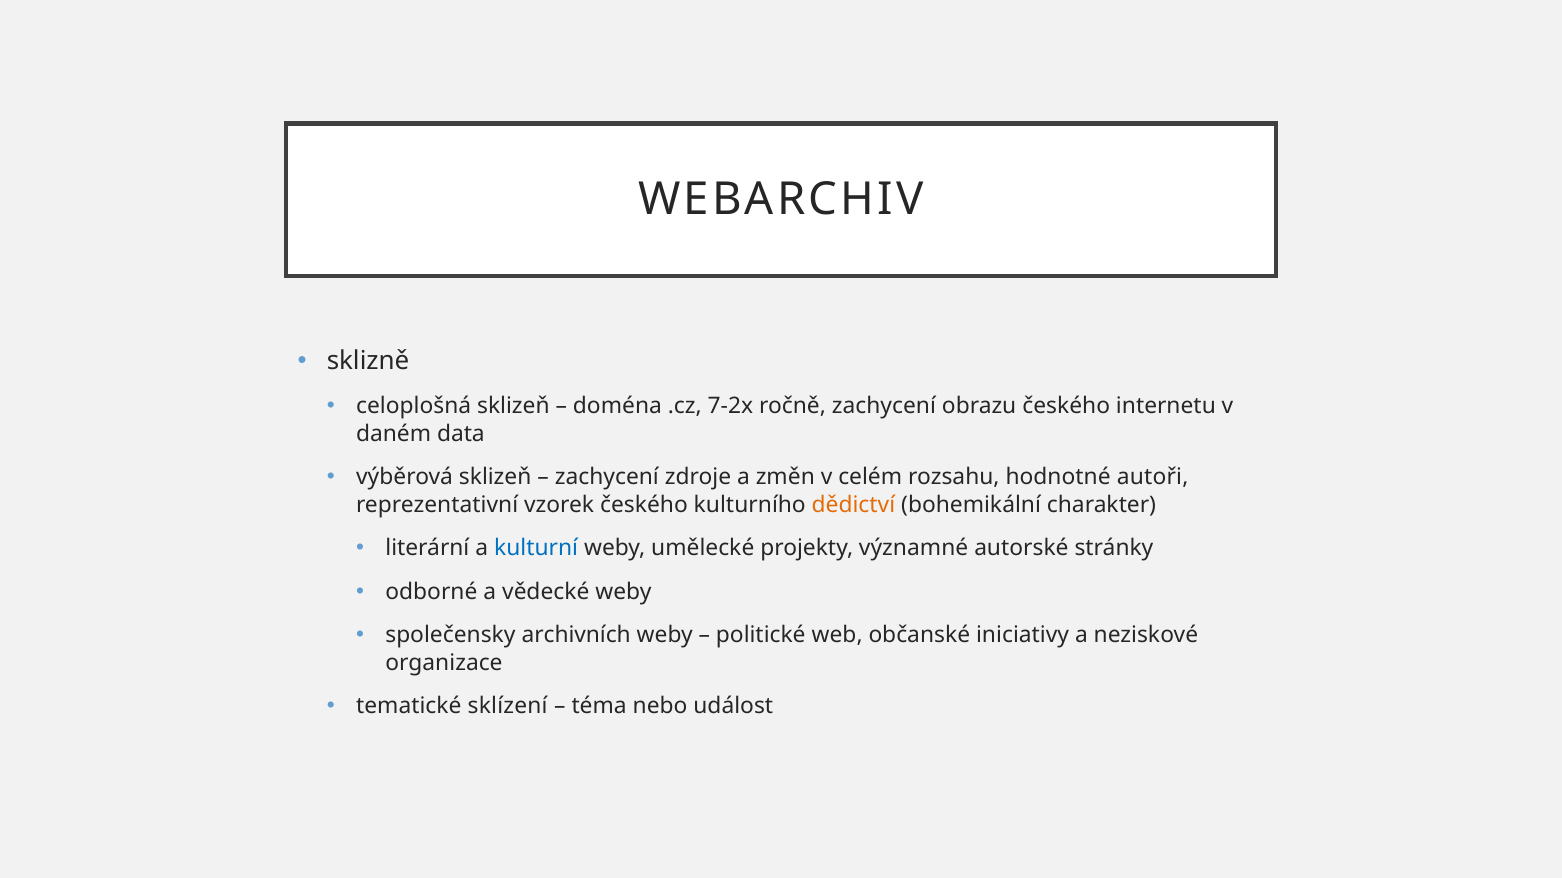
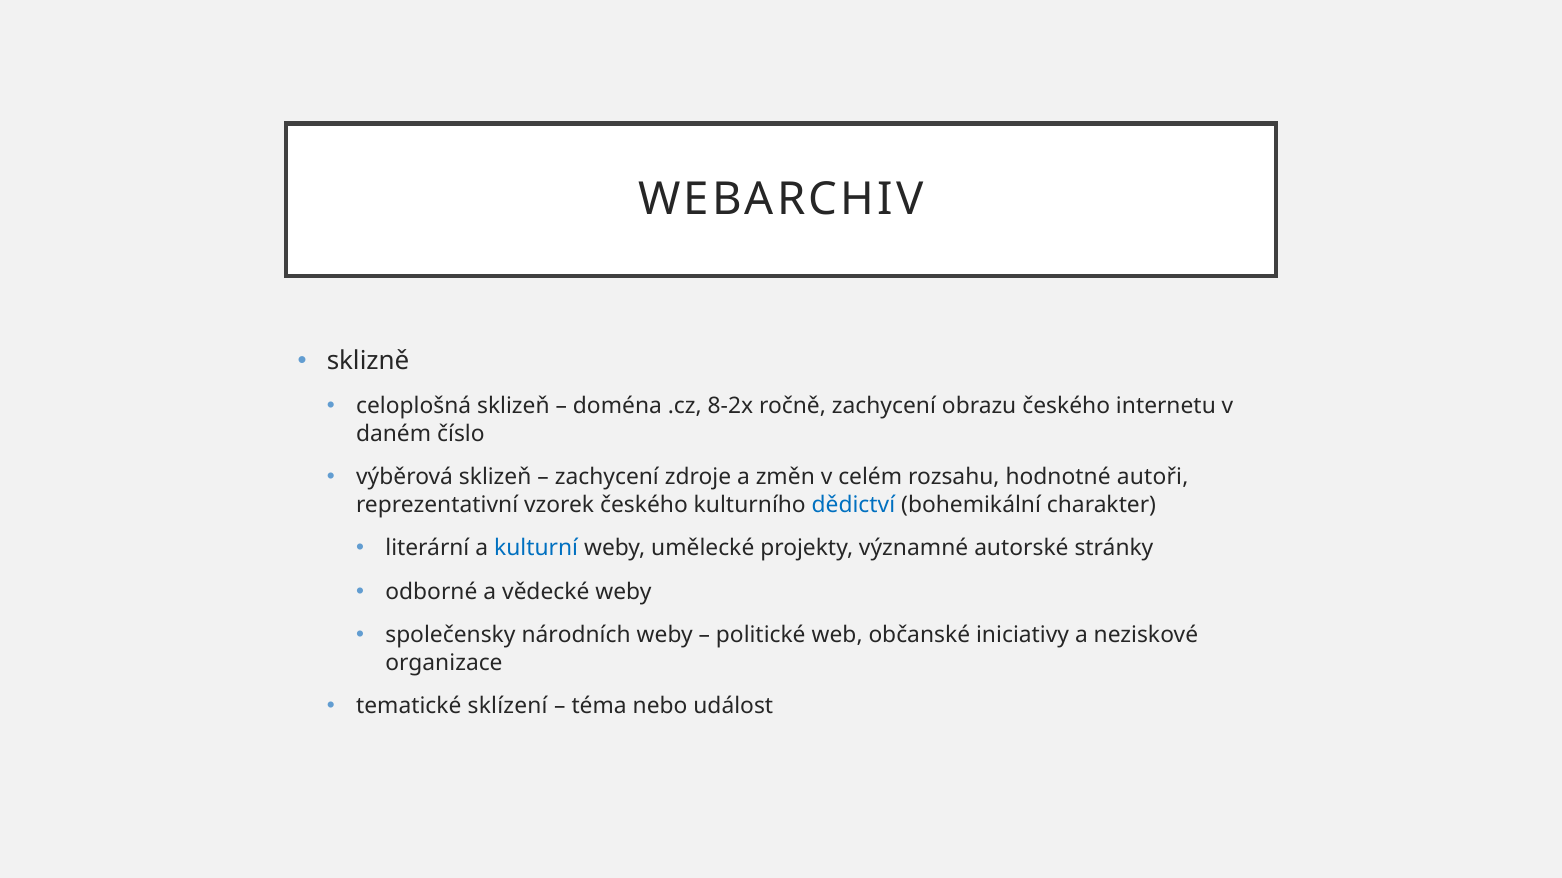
7-2x: 7-2x -> 8-2x (730, 407)
data: data -> číslo (461, 434)
dědictví colour: orange -> blue (853, 505)
archivních: archivních -> národních (576, 636)
